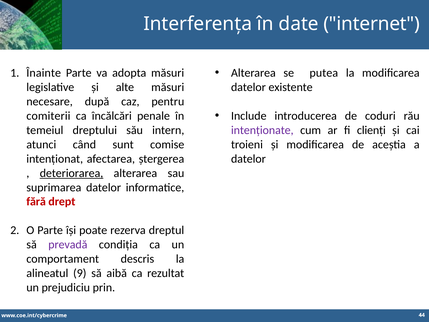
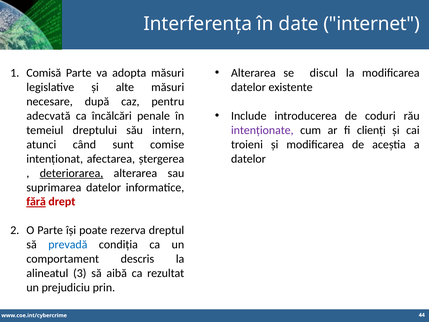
putea: putea -> discul (324, 73)
Înainte: Înainte -> Comisă (44, 73)
comiterii: comiterii -> adecvată (48, 116)
fără underline: none -> present (36, 202)
prevadă colour: purple -> blue (68, 244)
9: 9 -> 3 (80, 273)
